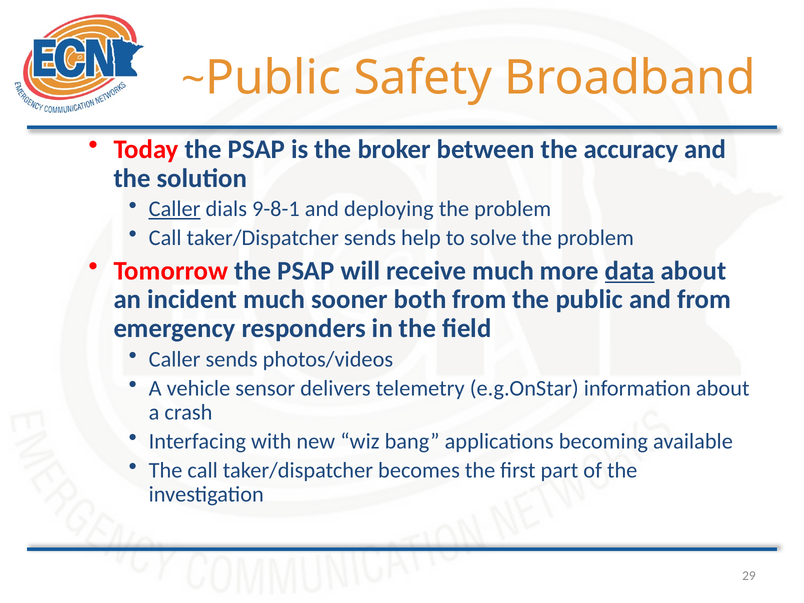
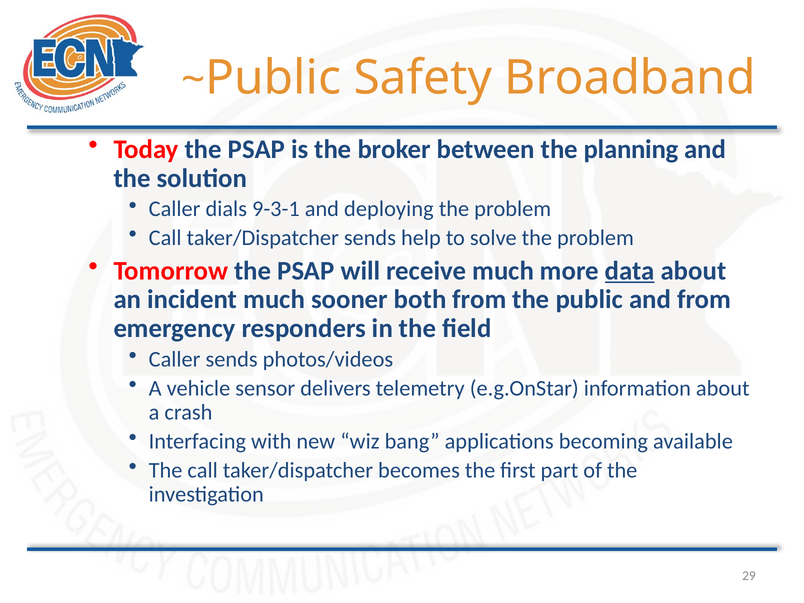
accuracy: accuracy -> planning (631, 149)
Caller underline: present -> none (175, 209)
9-8-1: 9-8-1 -> 9-3-1 (276, 209)
